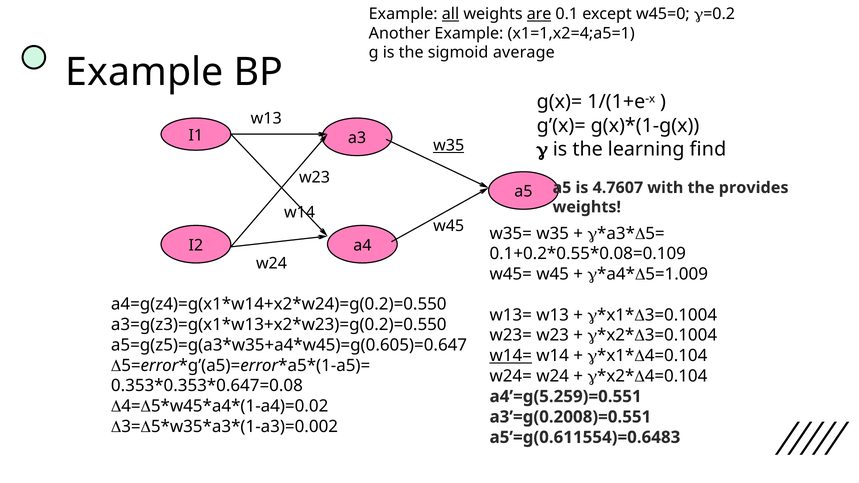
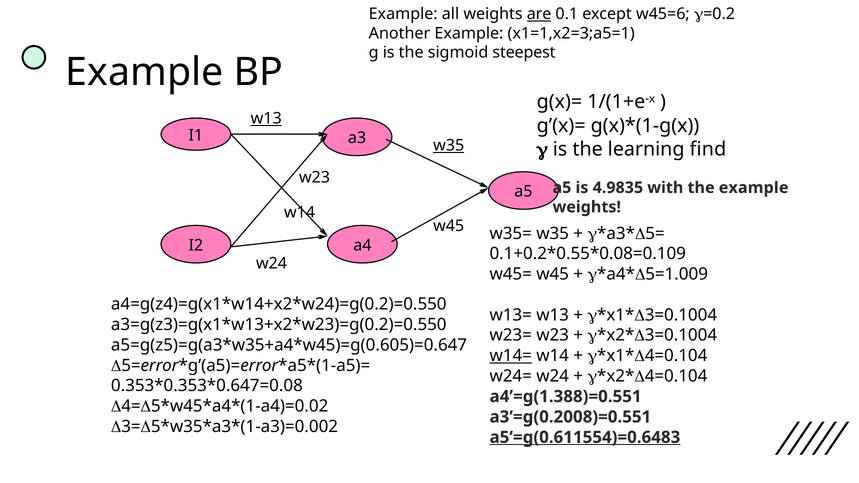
all underline: present -> none (450, 14)
w45=0: w45=0 -> w45=6 (663, 14)
x1=1,x2=4;a5=1: x1=1,x2=4;a5=1 -> x1=1,x2=3;a5=1 (571, 33)
average: average -> steepest (524, 53)
w13 underline: none -> present (266, 119)
4.7607: 4.7607 -> 4.9835 (618, 188)
the provides: provides -> example (754, 188)
a4’=g(5.259)=0.551: a4’=g(5.259)=0.551 -> a4’=g(1.388)=0.551 (566, 397)
a5’=g(0.611554)=0.6483 underline: none -> present (585, 437)
